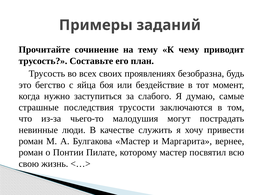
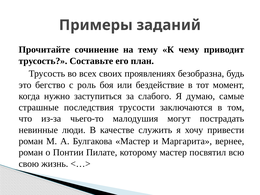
яйца: яйца -> роль (86, 85)
